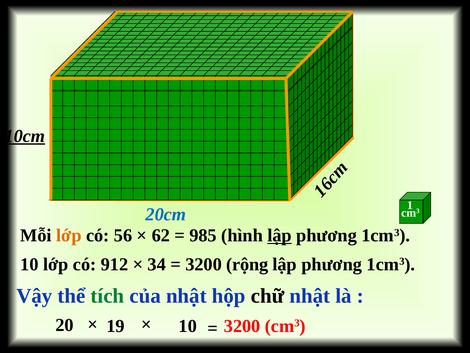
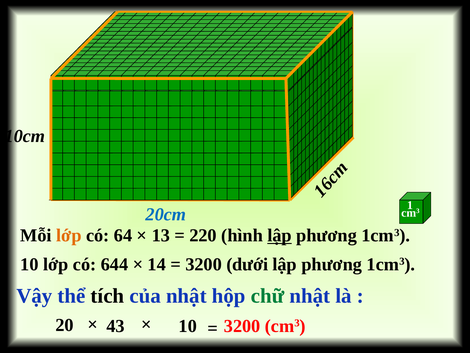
10cm underline: present -> none (25, 136)
56: 56 -> 64 (123, 235)
62: 62 -> 13 (161, 235)
985: 985 -> 220 (203, 235)
912: 912 -> 644 (114, 264)
34: 34 -> 14 (157, 264)
rộng: rộng -> dưới (247, 264)
tích colour: green -> black (107, 295)
chữ colour: black -> green (268, 295)
19: 19 -> 43 (116, 326)
